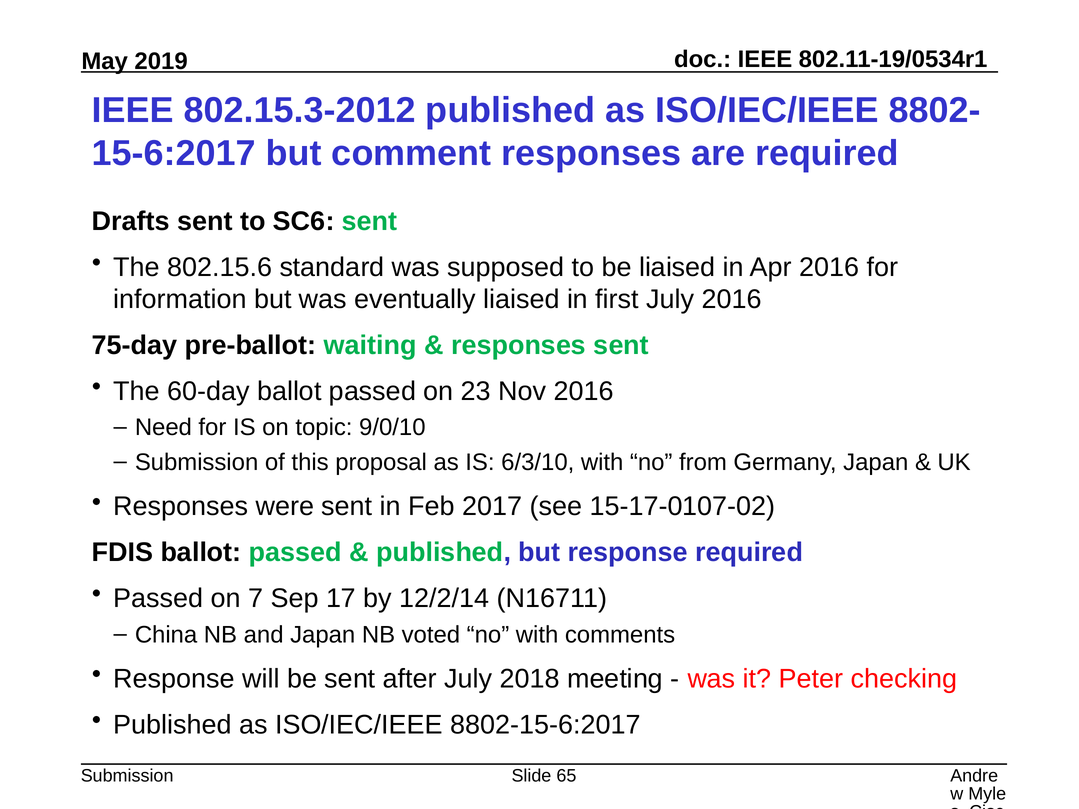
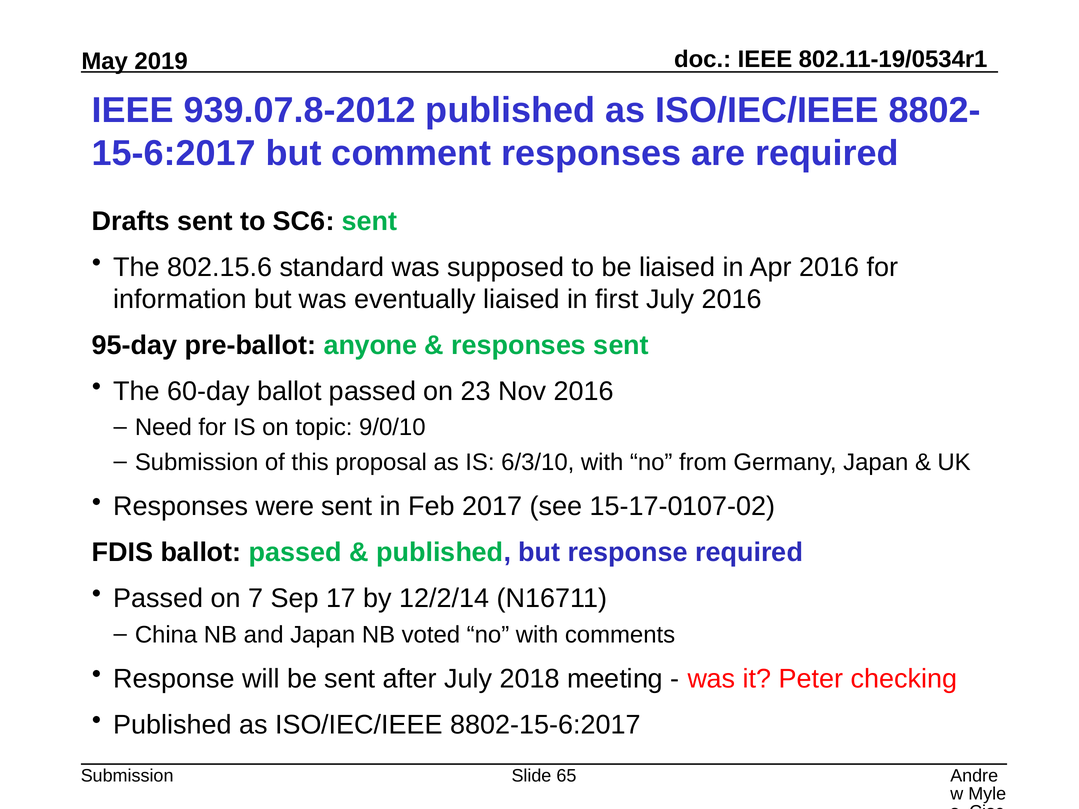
802.15.3-2012: 802.15.3-2012 -> 939.07.8-2012 (300, 110)
75-day: 75-day -> 95-day (134, 345)
waiting: waiting -> anyone (370, 345)
